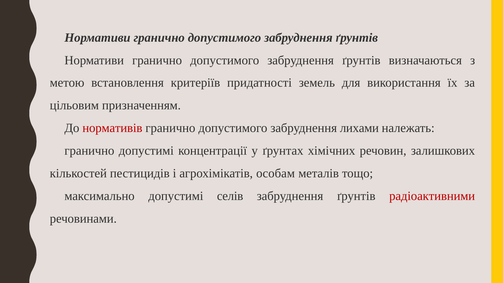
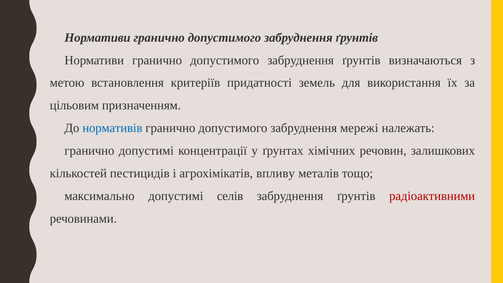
нормативів colour: red -> blue (112, 128)
лихами: лихами -> мережі (359, 128)
особам: особам -> впливу (276, 173)
